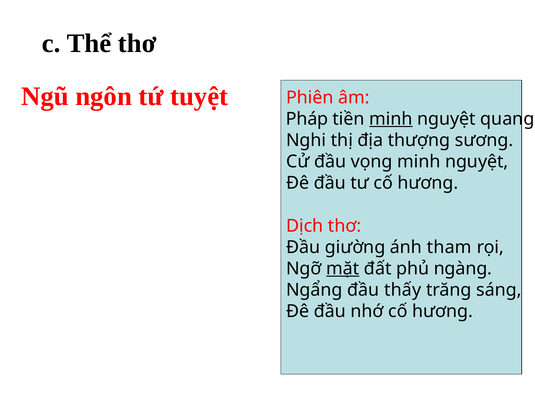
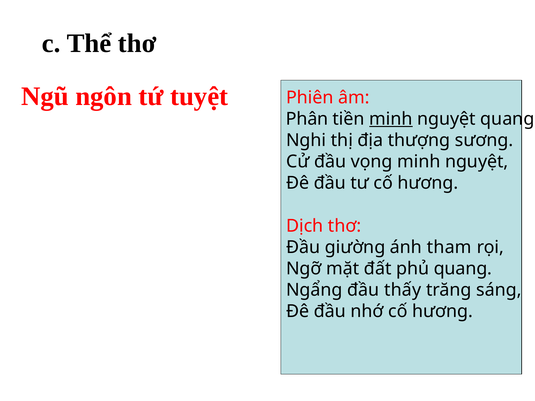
Pháp: Pháp -> Phân (307, 119)
mặt underline: present -> none (343, 269)
phủ ngàng: ngàng -> quang (463, 269)
